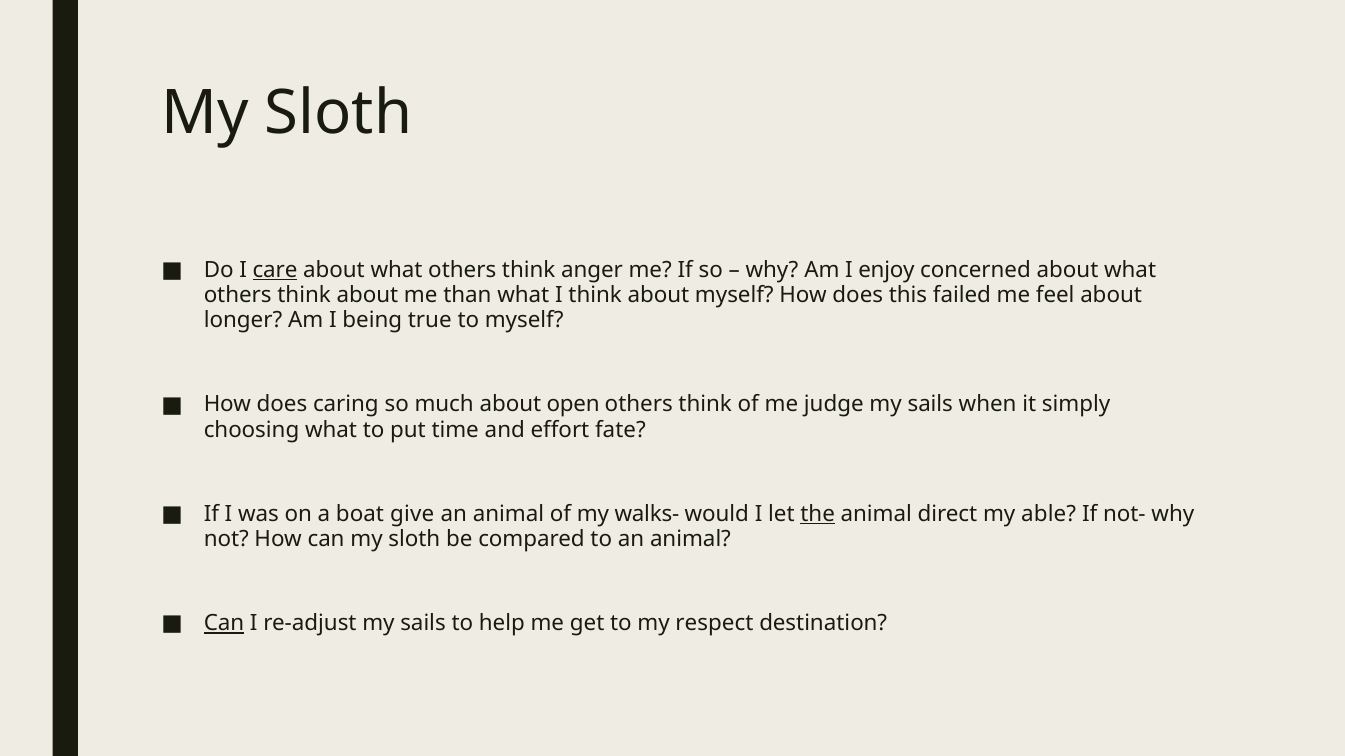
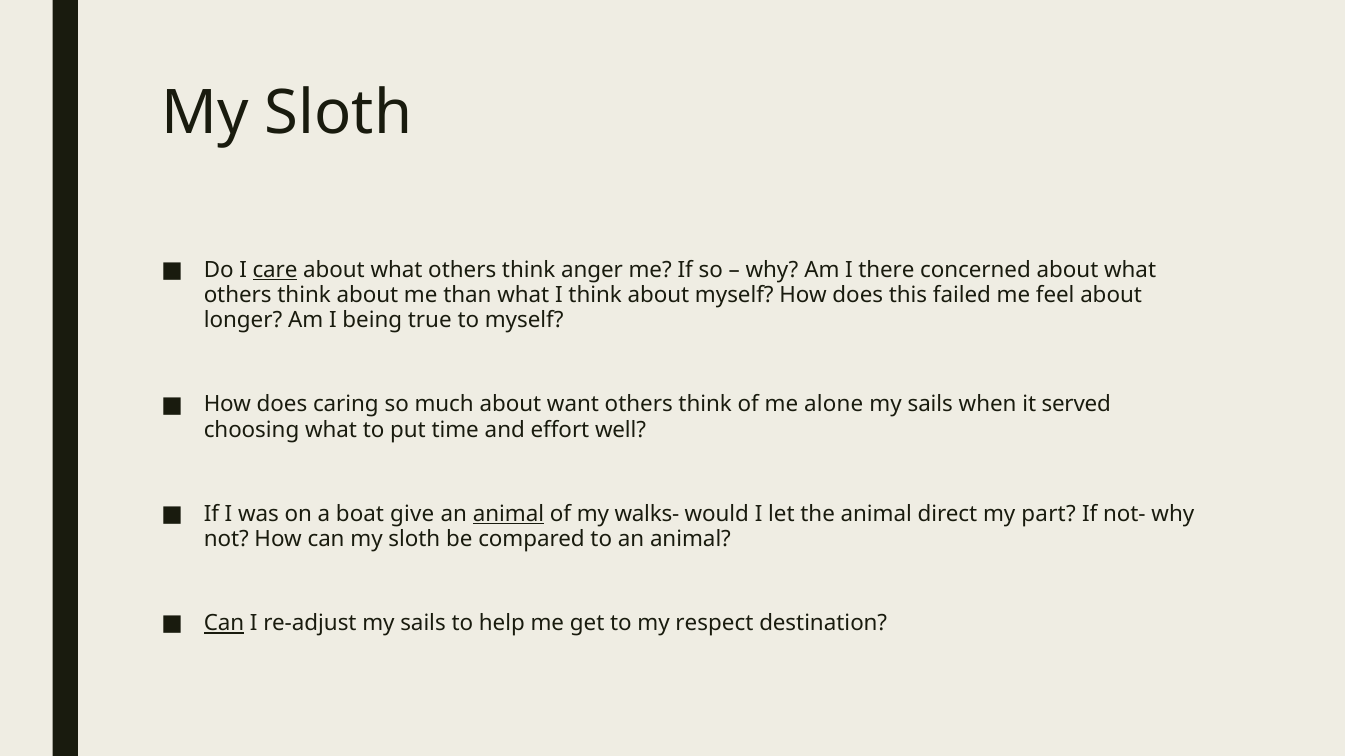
enjoy: enjoy -> there (886, 270)
open: open -> want (573, 405)
judge: judge -> alone (834, 405)
simply: simply -> served (1076, 405)
fate: fate -> well (621, 430)
animal underline: none -> present (508, 514)
the underline: present -> none (818, 514)
able: able -> part (1049, 514)
